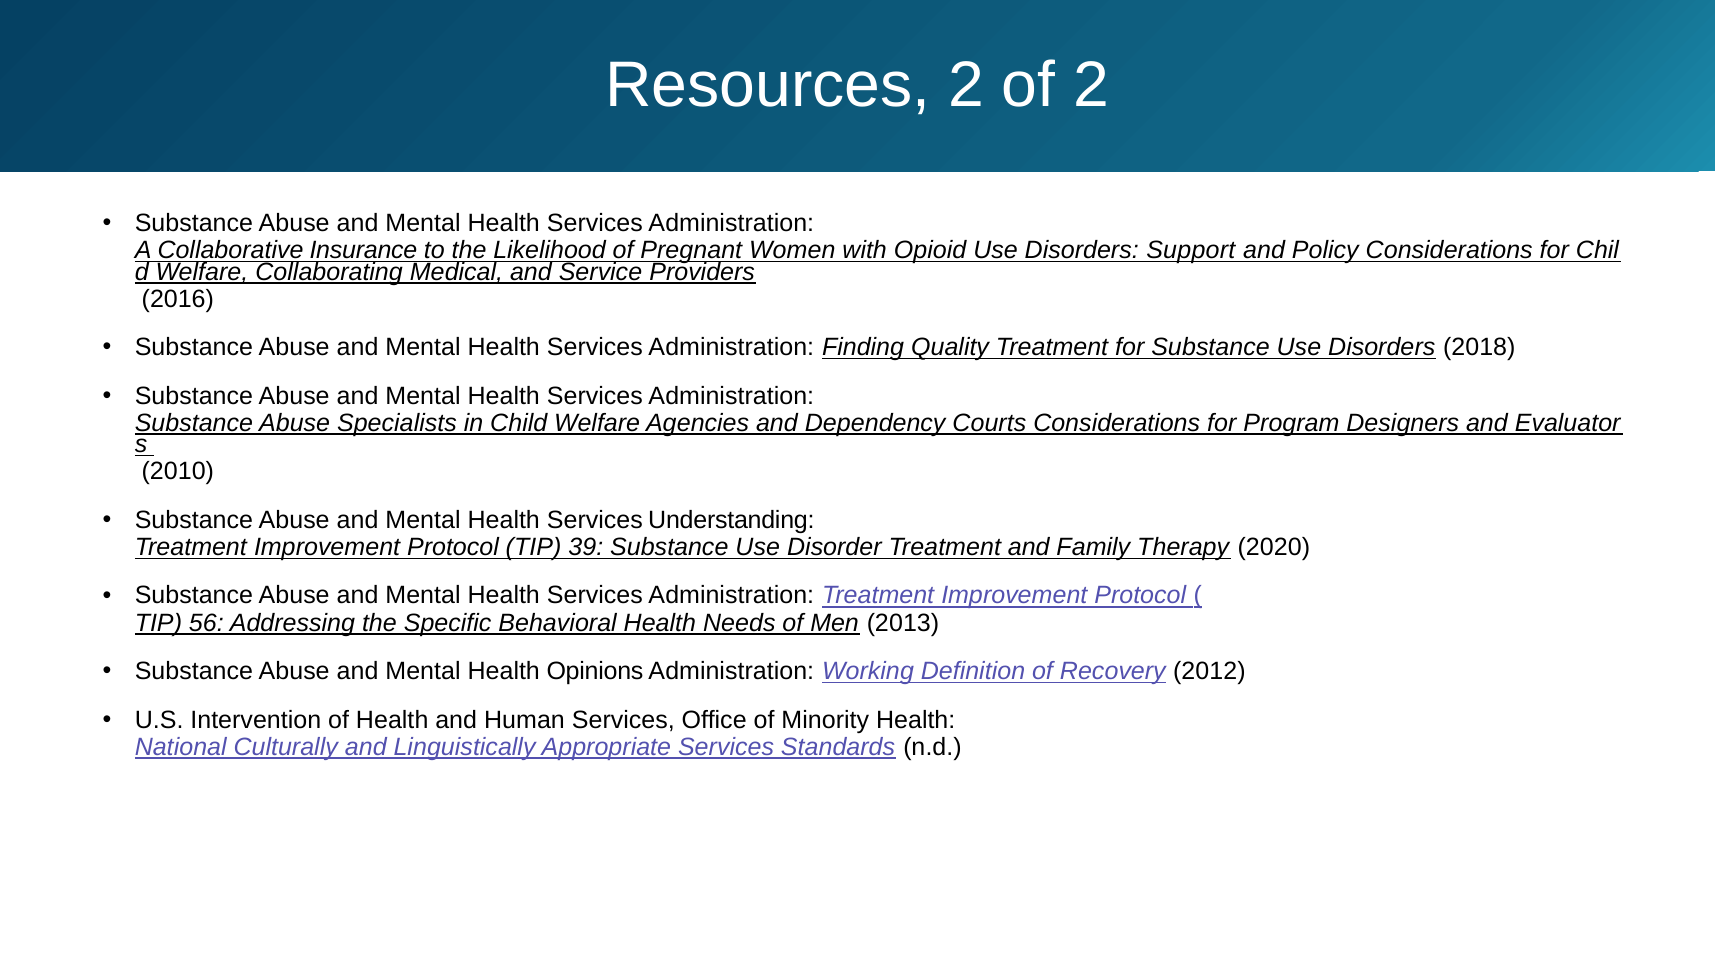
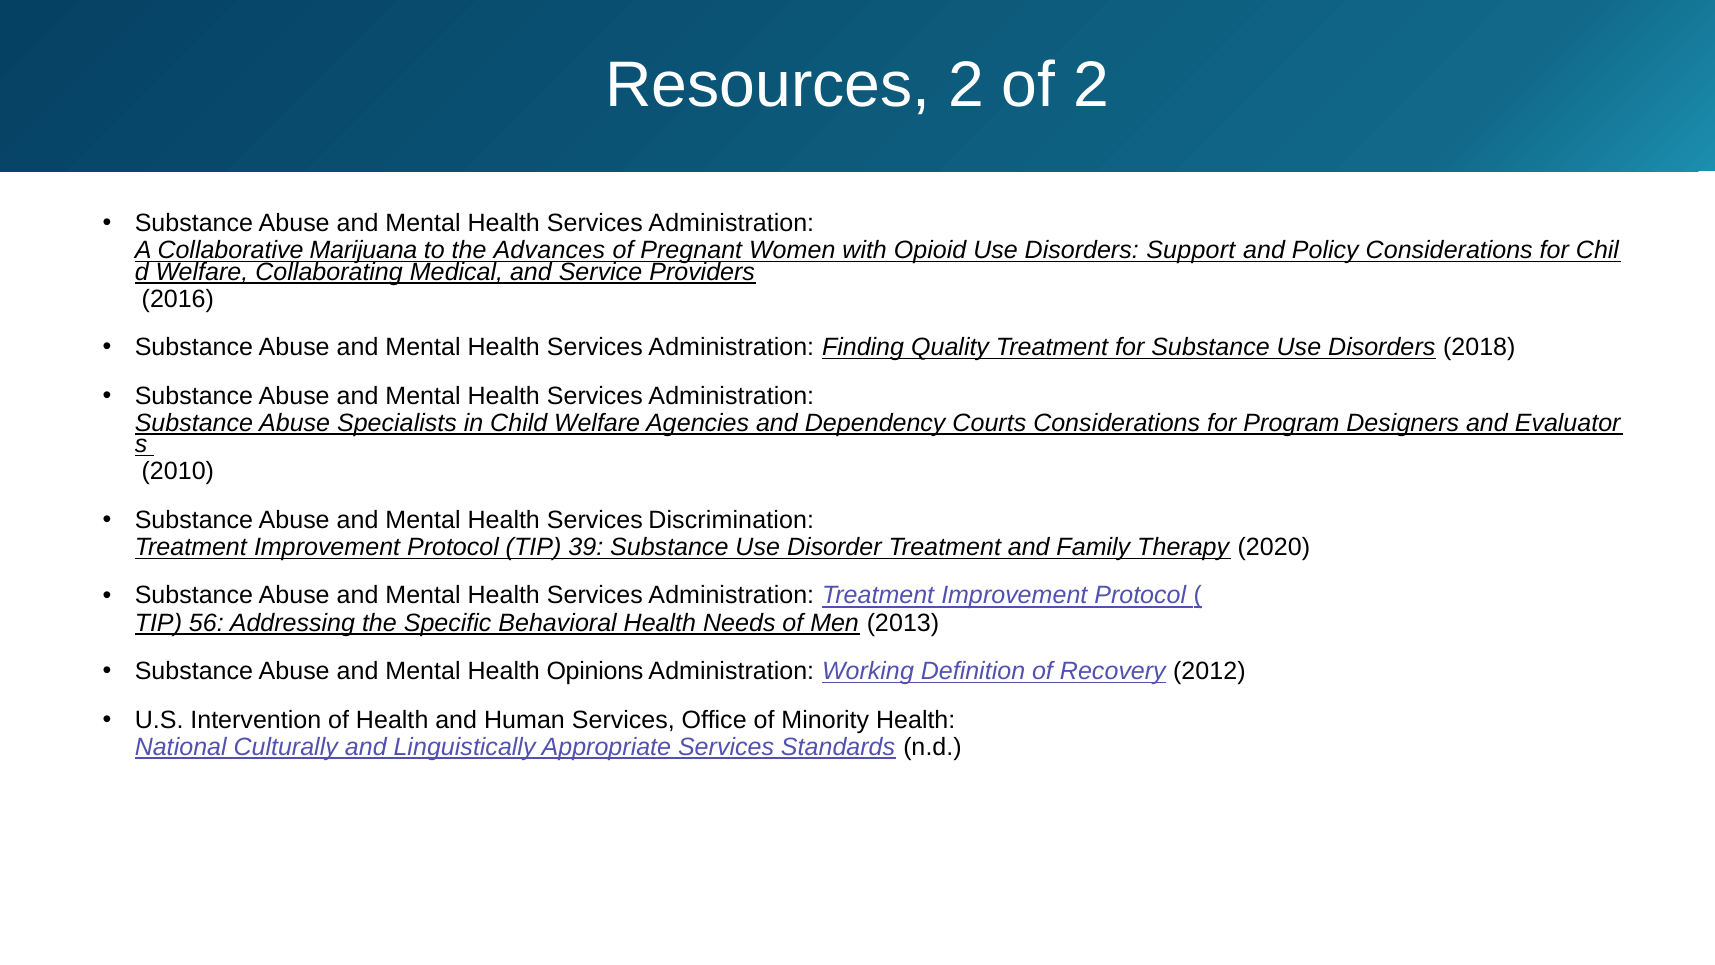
Insurance: Insurance -> Marijuana (363, 250)
Likelihood: Likelihood -> Advances (549, 250)
Understanding: Understanding -> Discrimination (731, 520)
